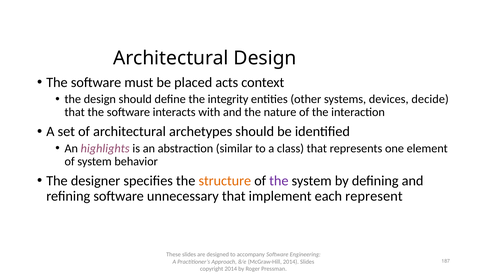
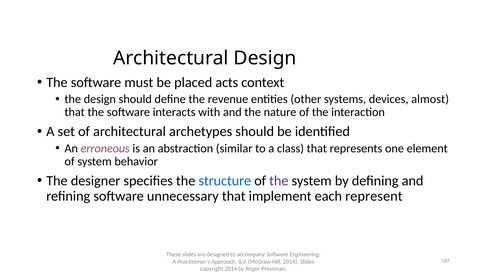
integrity: integrity -> revenue (228, 99)
decide: decide -> almost (430, 99)
highlights: highlights -> erroneous (105, 148)
structure colour: orange -> blue (225, 181)
